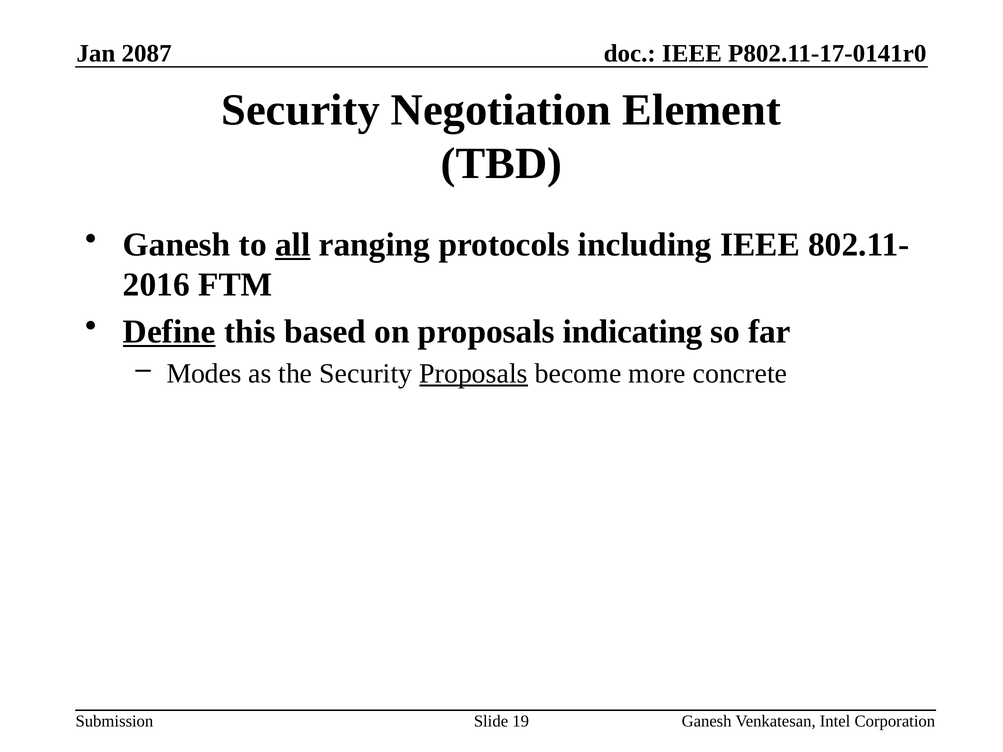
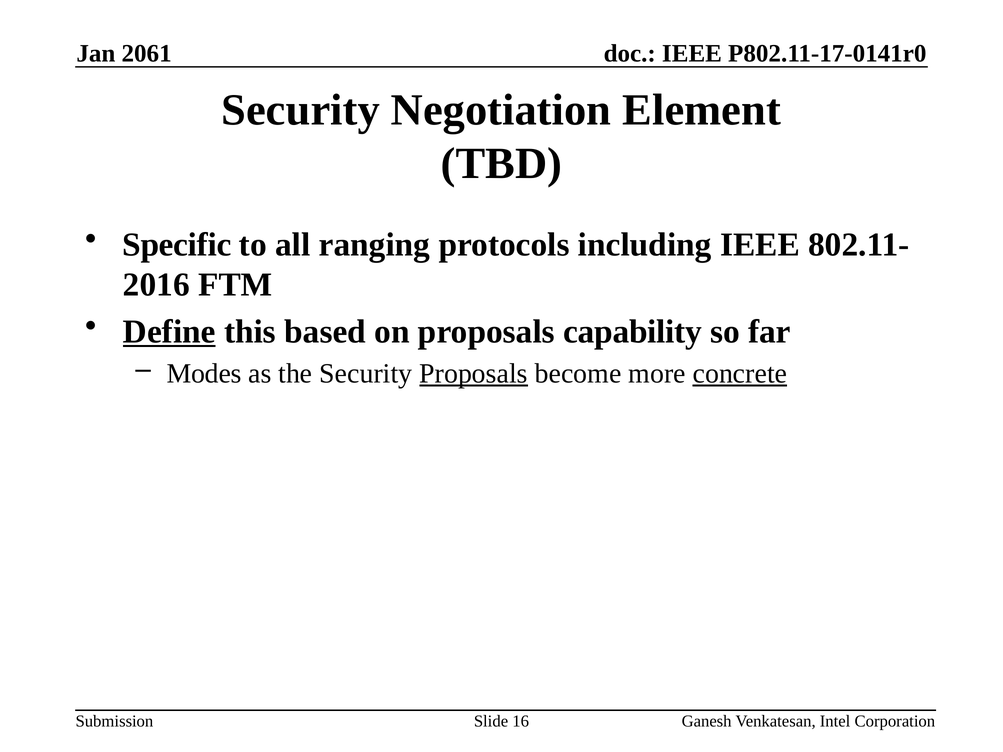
2087: 2087 -> 2061 (147, 54)
Ganesh: Ganesh -> Specific (177, 245)
all underline: present -> none (293, 245)
indicating: indicating -> capability (633, 332)
concrete underline: none -> present (740, 374)
19: 19 -> 16 (521, 722)
